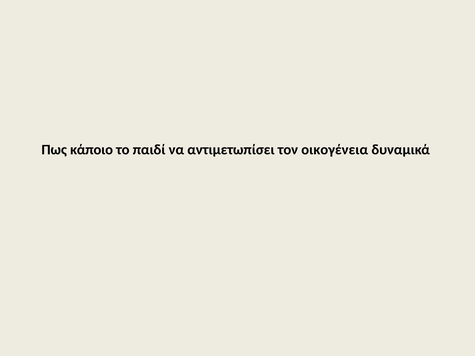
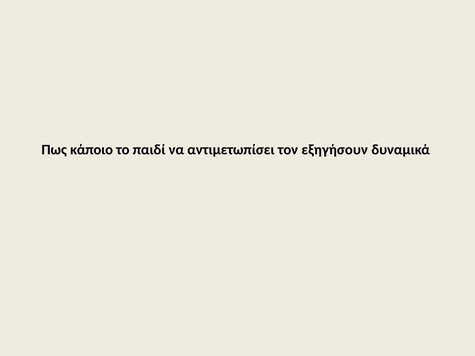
οικογένεια: οικογένεια -> εξηγήσουν (335, 150)
